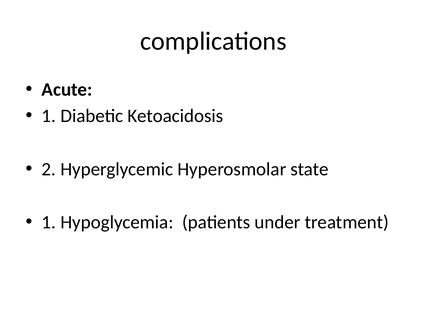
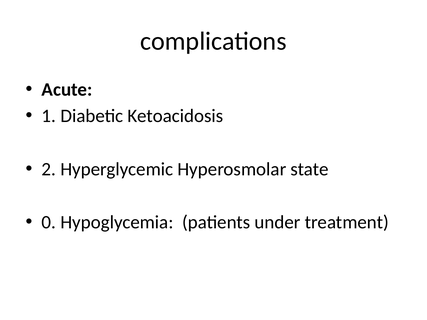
1: 1 -> 0 (49, 222)
